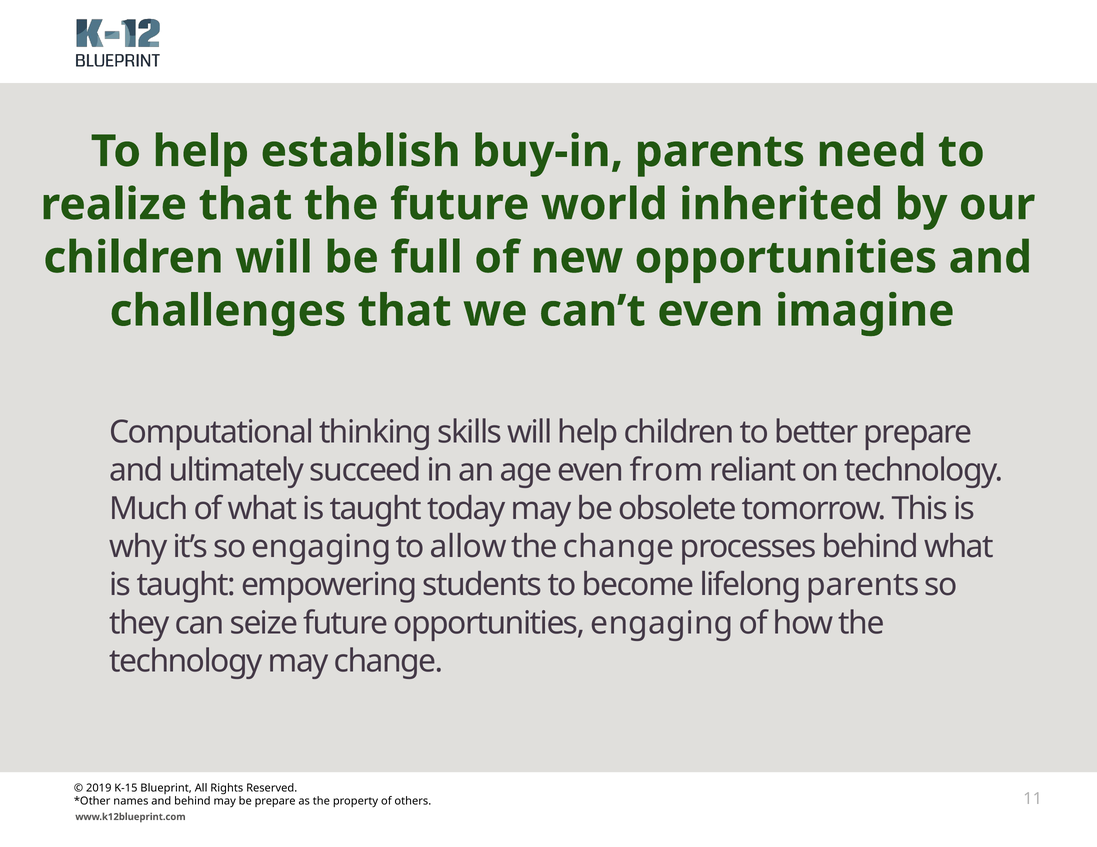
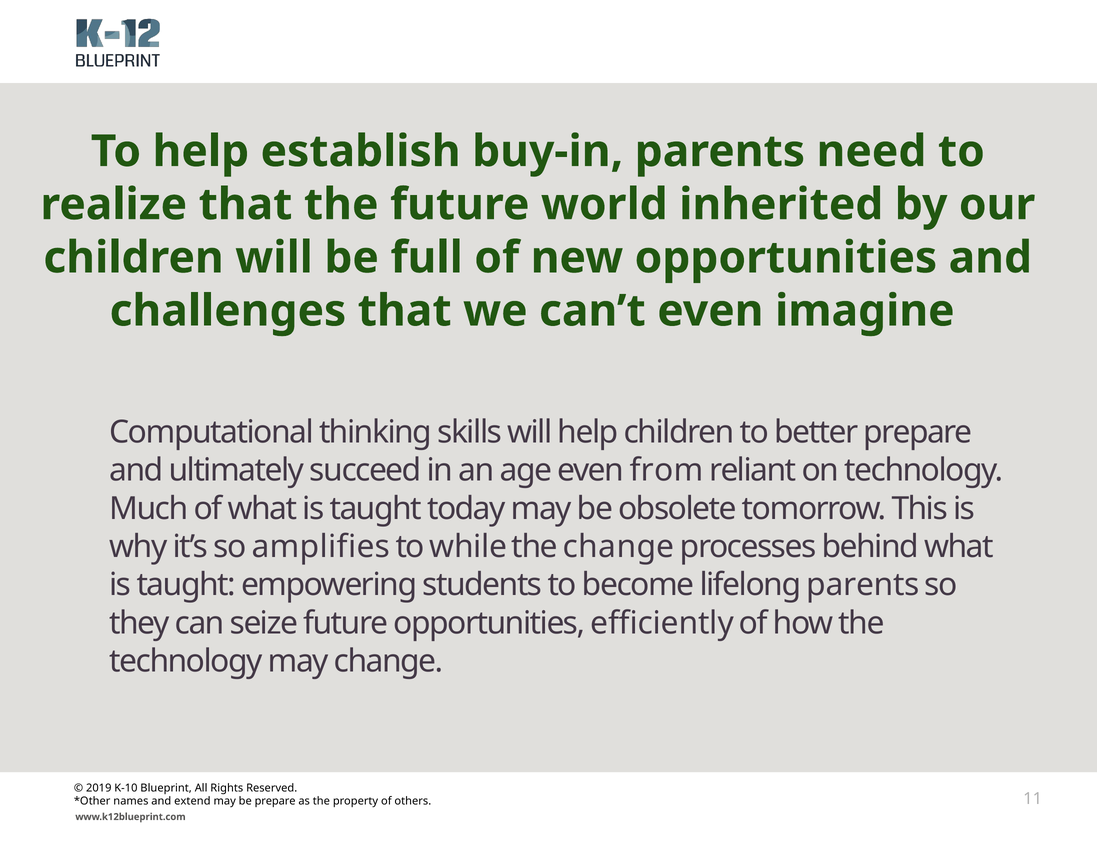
so engaging: engaging -> amplifies (321, 547)
allow: allow -> while (468, 547)
opportunities engaging: engaging -> efficiently (662, 624)
K-15: K-15 -> K-10 (126, 789)
and behind: behind -> extend (192, 802)
